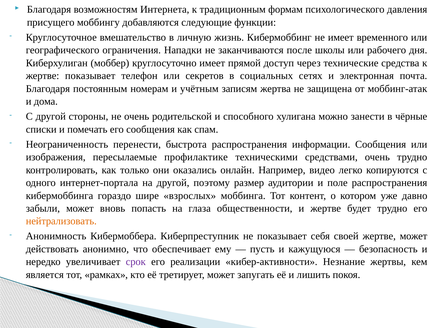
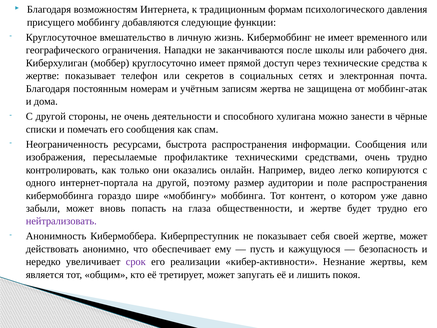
родительской: родительской -> деятельности (182, 116)
перенести: перенести -> ресурсами (137, 144)
шире взрослых: взрослых -> моббингу (190, 195)
нейтрализовать colour: orange -> purple (61, 221)
рамках: рамках -> общим (106, 275)
